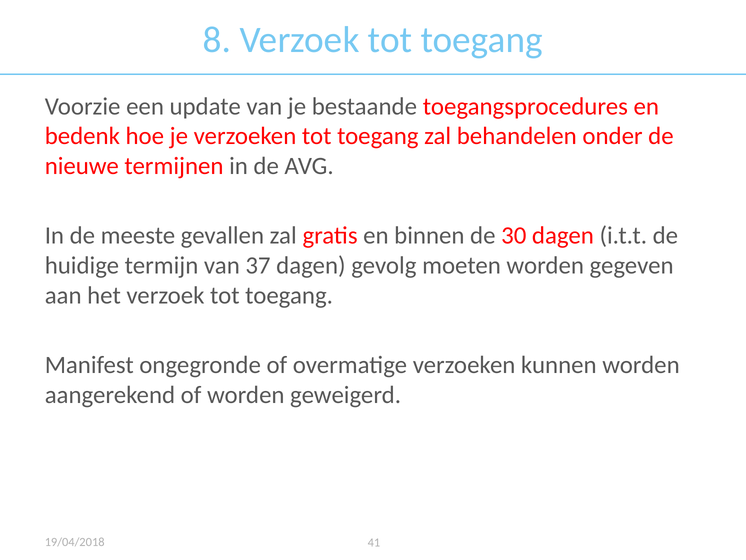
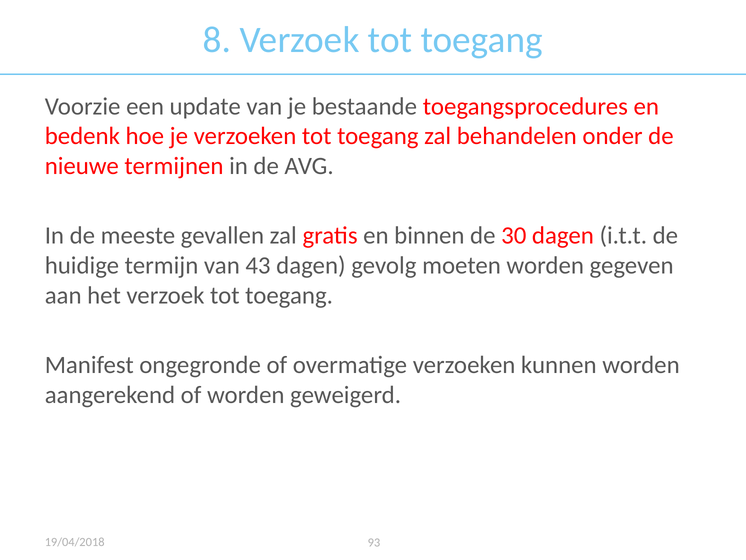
37: 37 -> 43 (258, 265)
41: 41 -> 93 (374, 542)
